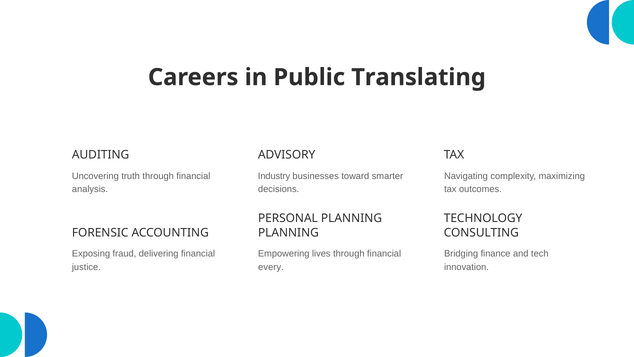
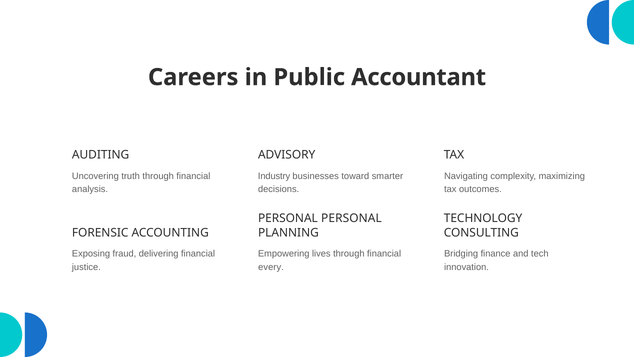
Translating: Translating -> Accountant (419, 77)
PERSONAL PLANNING: PLANNING -> PERSONAL (351, 218)
